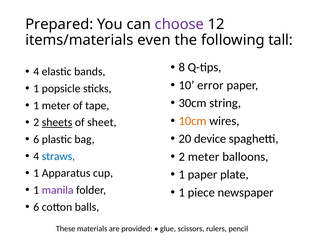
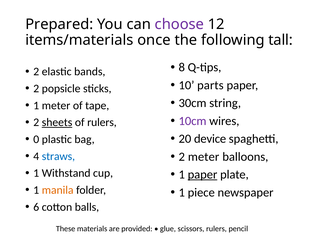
even: even -> once (154, 40)
4: 4 -> 2 (36, 72)
error: error -> parts (210, 86)
1: 1 -> 2 (36, 89)
10cm colour: orange -> purple (193, 121)
of sheet: sheet -> rulers (102, 123)
6: 6 -> 0 (36, 140)
Apparatus: Apparatus -> Withstand (66, 174)
paper underline: none -> present (203, 175)
manila colour: purple -> orange (58, 191)
